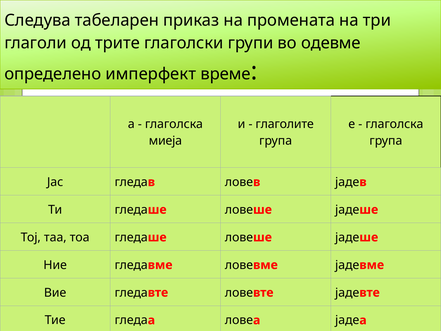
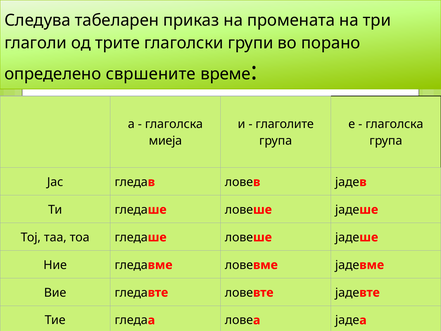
одевме: одевме -> порано (331, 43)
имперфект: имперфект -> свршените (151, 74)
